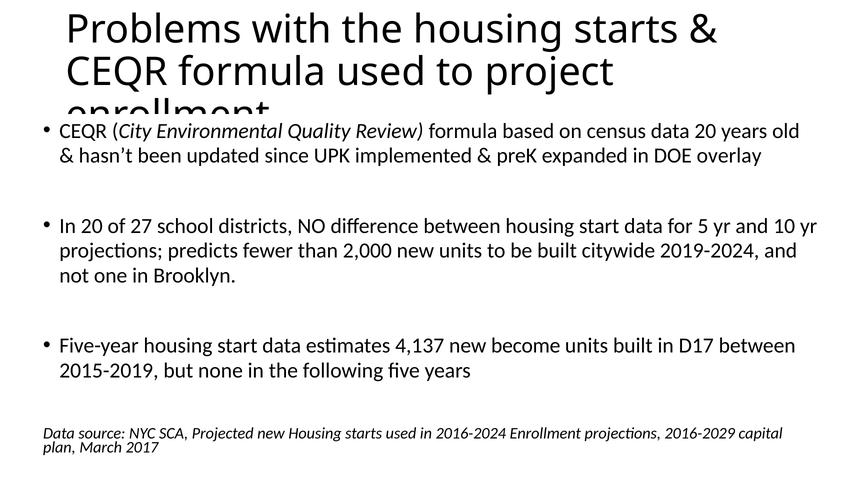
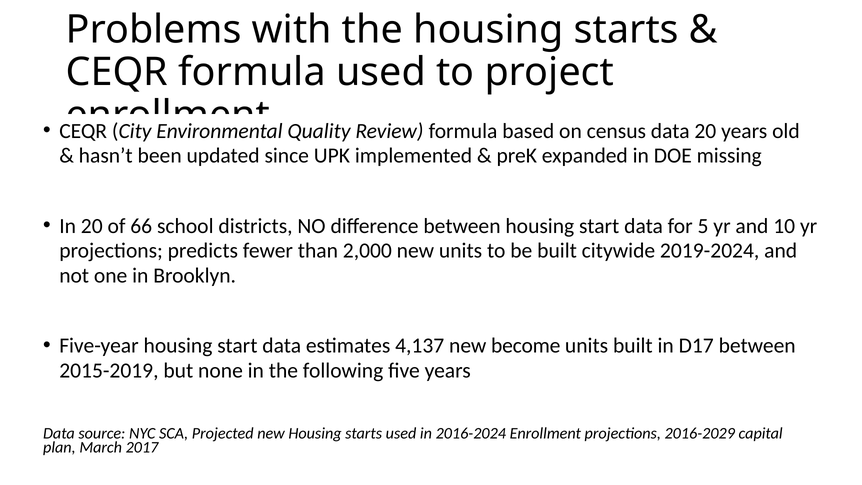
overlay: overlay -> missing (729, 156)
27: 27 -> 66 (141, 226)
